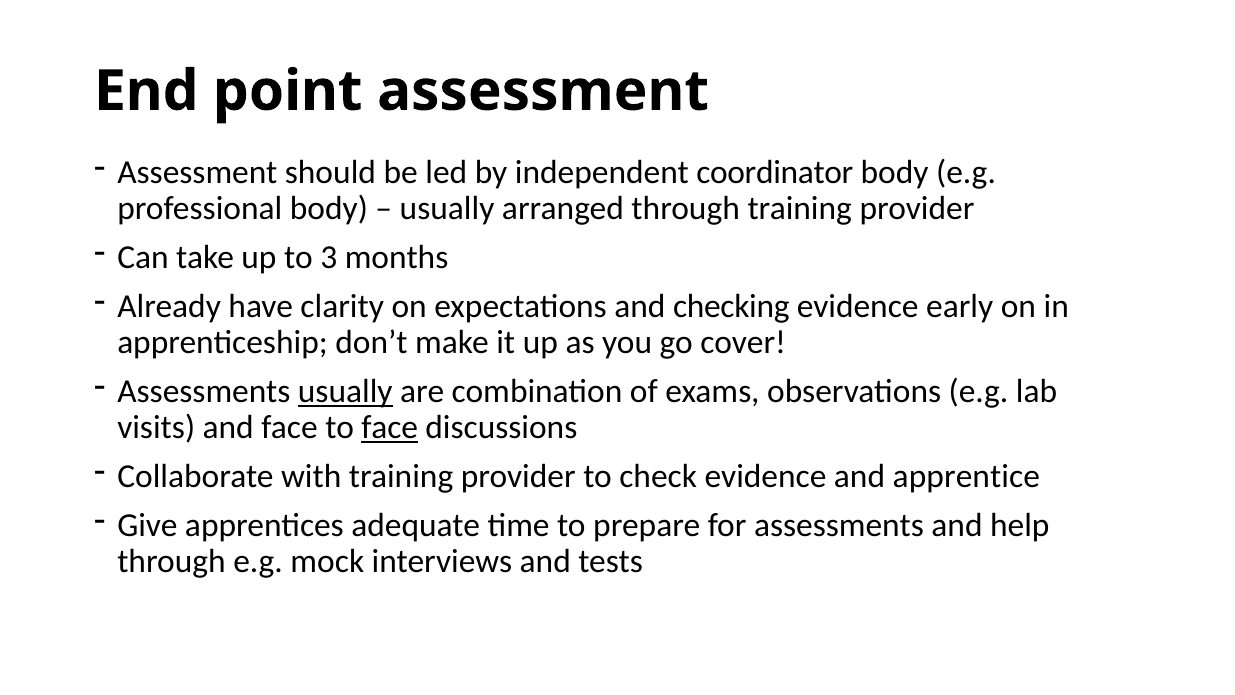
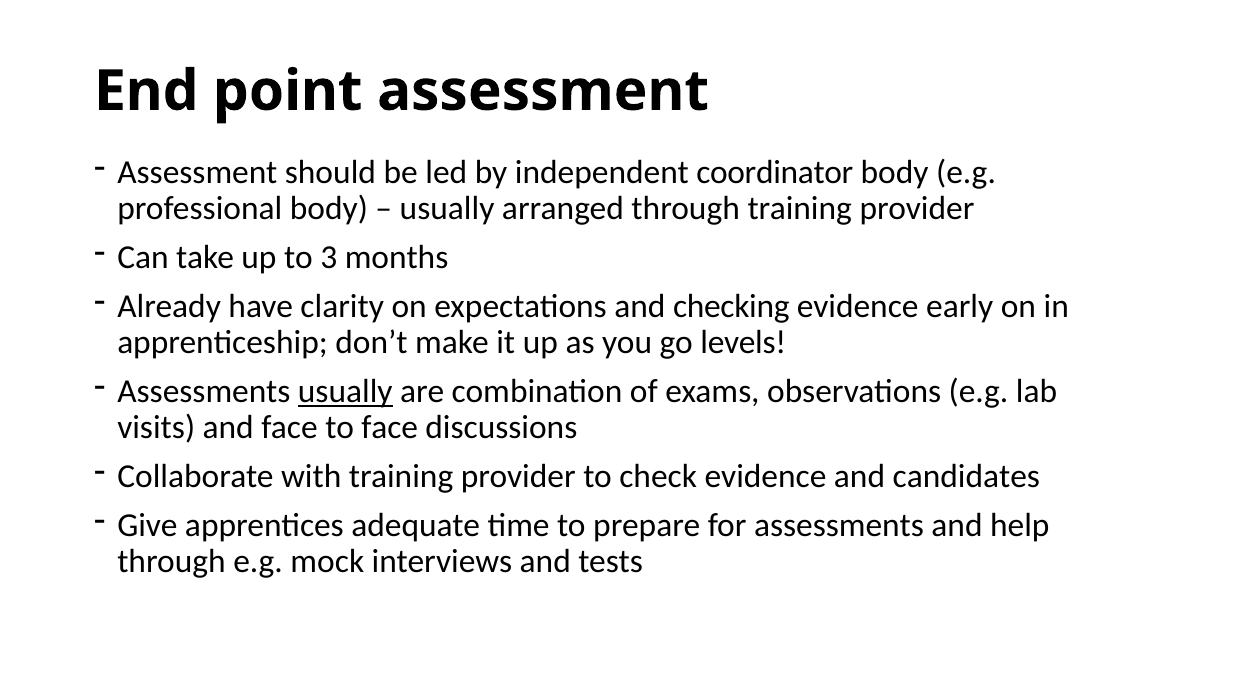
cover: cover -> levels (743, 342)
face underline: present -> none (390, 427)
apprentice: apprentice -> candidates (966, 476)
